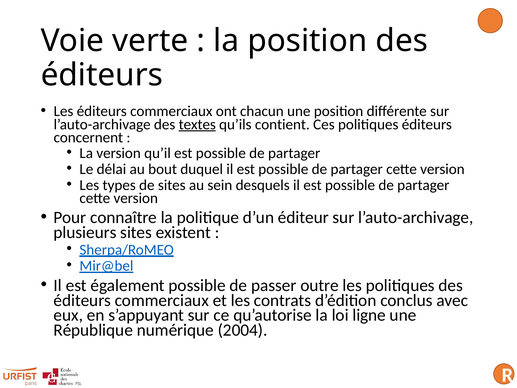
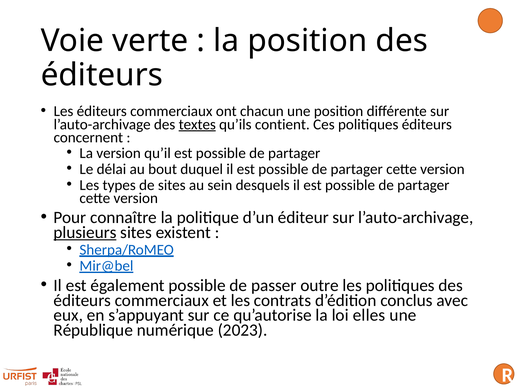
plusieurs underline: none -> present (85, 232)
ligne: ligne -> elles (369, 315)
2004: 2004 -> 2023 (243, 330)
